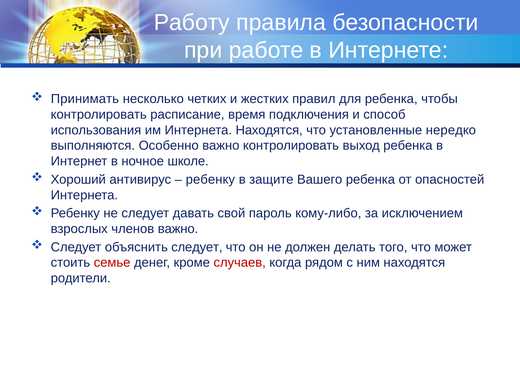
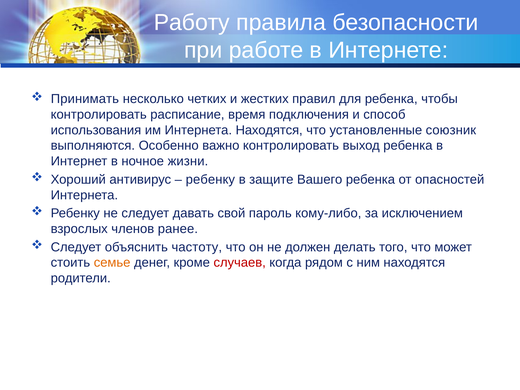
нередко: нередко -> союзник (451, 130)
школе: школе -> жизни (188, 161)
членов важно: важно -> ранее (178, 229)
объяснить следует: следует -> частоту (197, 247)
семье colour: red -> orange (112, 263)
